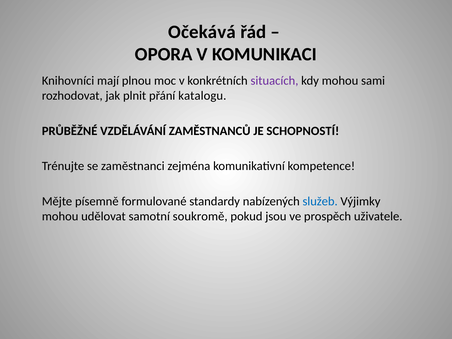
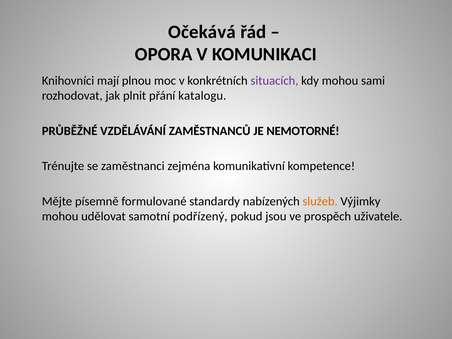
SCHOPNOSTÍ: SCHOPNOSTÍ -> NEMOTORNÉ (303, 131)
služeb colour: blue -> orange (320, 201)
soukromě: soukromě -> podřízený (200, 216)
